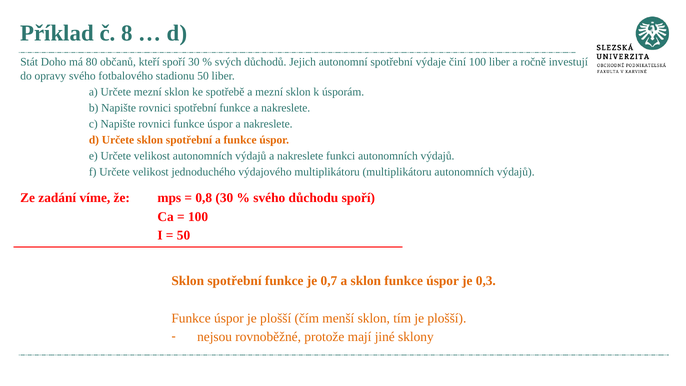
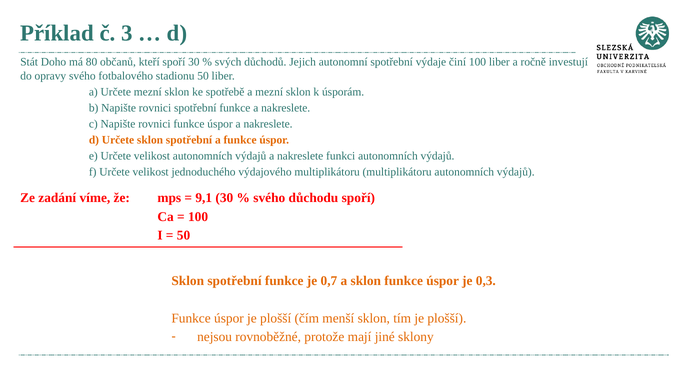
8: 8 -> 3 (127, 33)
0,8: 0,8 -> 9,1 (204, 198)
